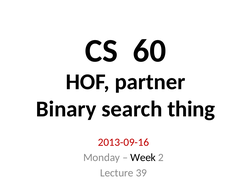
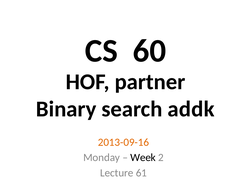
thing: thing -> addk (191, 109)
2013-09-16 colour: red -> orange (123, 142)
39: 39 -> 61 (141, 173)
